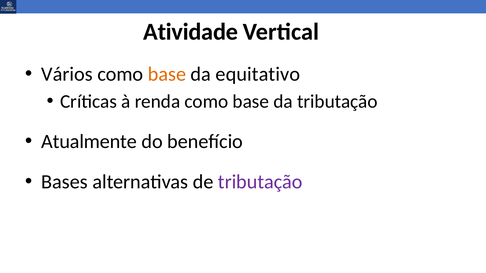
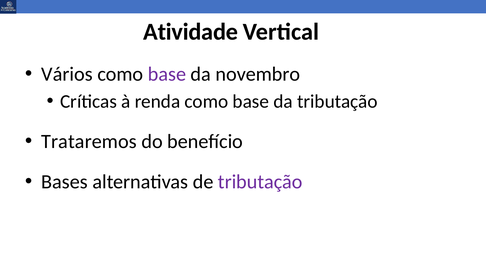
base colour: orange -> purple (167, 74)
equitativo: equitativo -> novembro (258, 74)
Atualmente: Atualmente -> Trataremos (89, 142)
